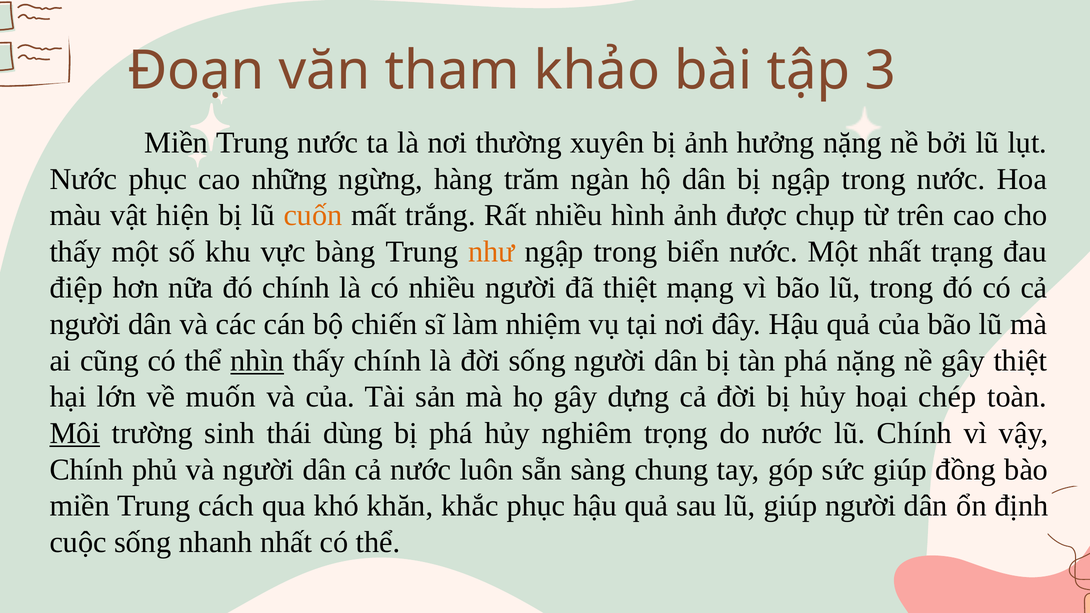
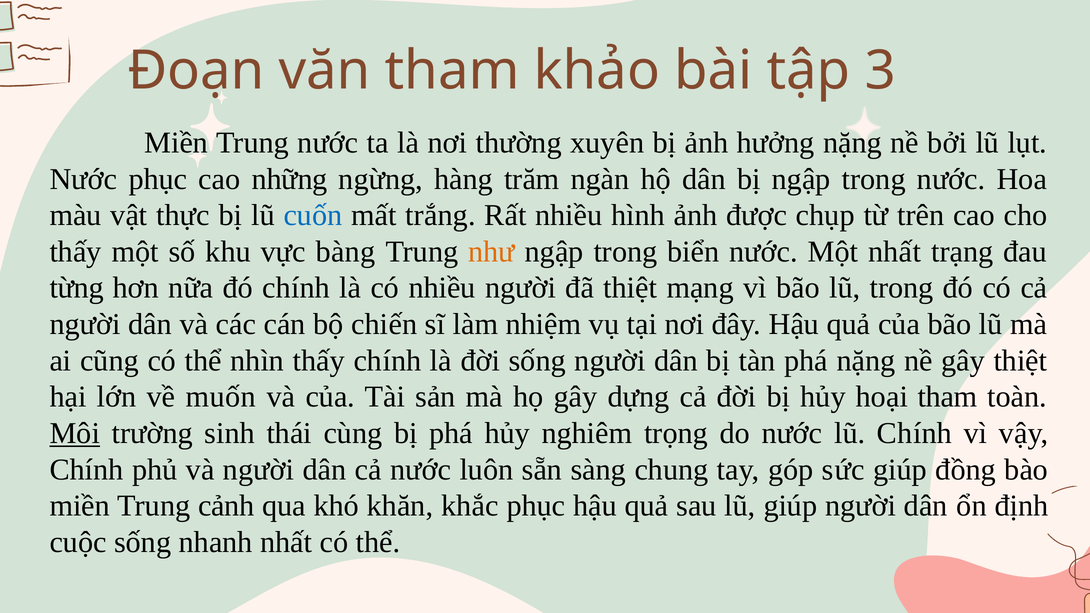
hiện: hiện -> thực (183, 215)
cuốn colour: orange -> blue (313, 215)
điệp: điệp -> từng (77, 288)
nhìn underline: present -> none (257, 361)
hoại chép: chép -> tham (948, 397)
dùng: dùng -> cùng (353, 433)
cách: cách -> cảnh (226, 506)
